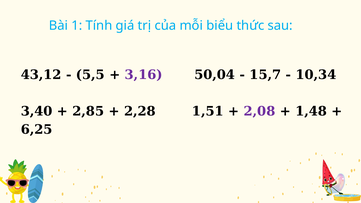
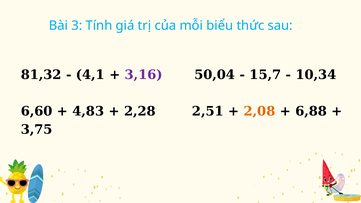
1: 1 -> 3 (77, 26)
43,12: 43,12 -> 81,32 (41, 75)
5,5: 5,5 -> 4,1 (90, 75)
3,40: 3,40 -> 6,60 (37, 111)
2,85: 2,85 -> 4,83 (88, 111)
1,51: 1,51 -> 2,51 (208, 111)
2,08 colour: purple -> orange (259, 111)
1,48: 1,48 -> 6,88 (311, 111)
6,25: 6,25 -> 3,75 (37, 130)
